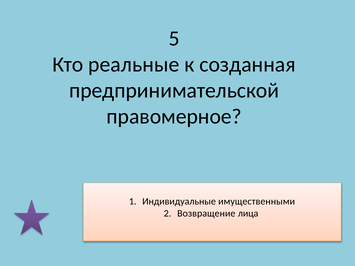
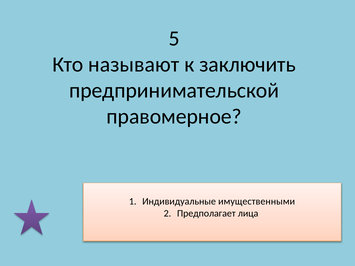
реальные: реальные -> называют (134, 65)
созданная: созданная -> заключить (248, 65)
Возвращение: Возвращение -> Предполагает (206, 213)
